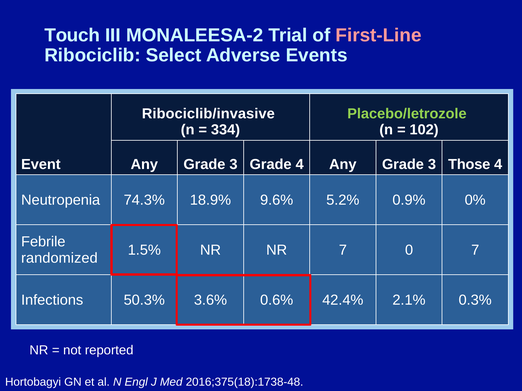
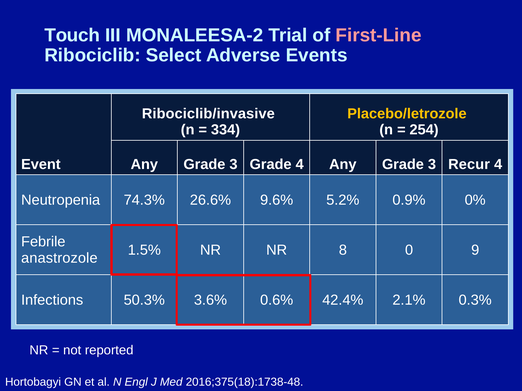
Placebo/letrozole colour: light green -> yellow (407, 114)
102: 102 -> 254 (424, 130)
Those: Those -> Recur (469, 164)
18.9%: 18.9% -> 26.6% (210, 200)
NR 7: 7 -> 8 (343, 250)
0 7: 7 -> 9 (475, 250)
randomized: randomized -> anastrozole (59, 258)
